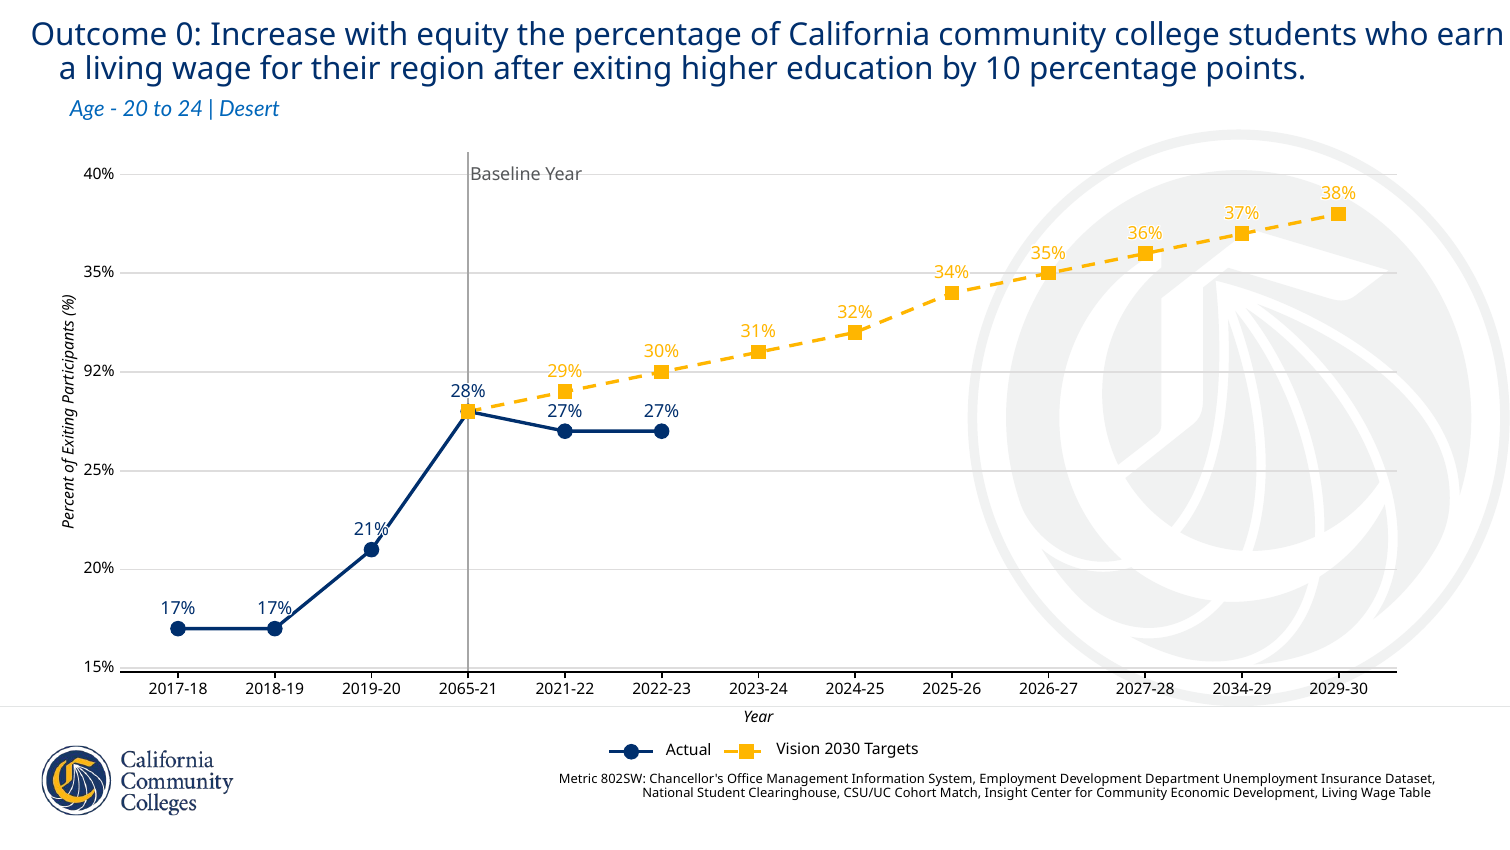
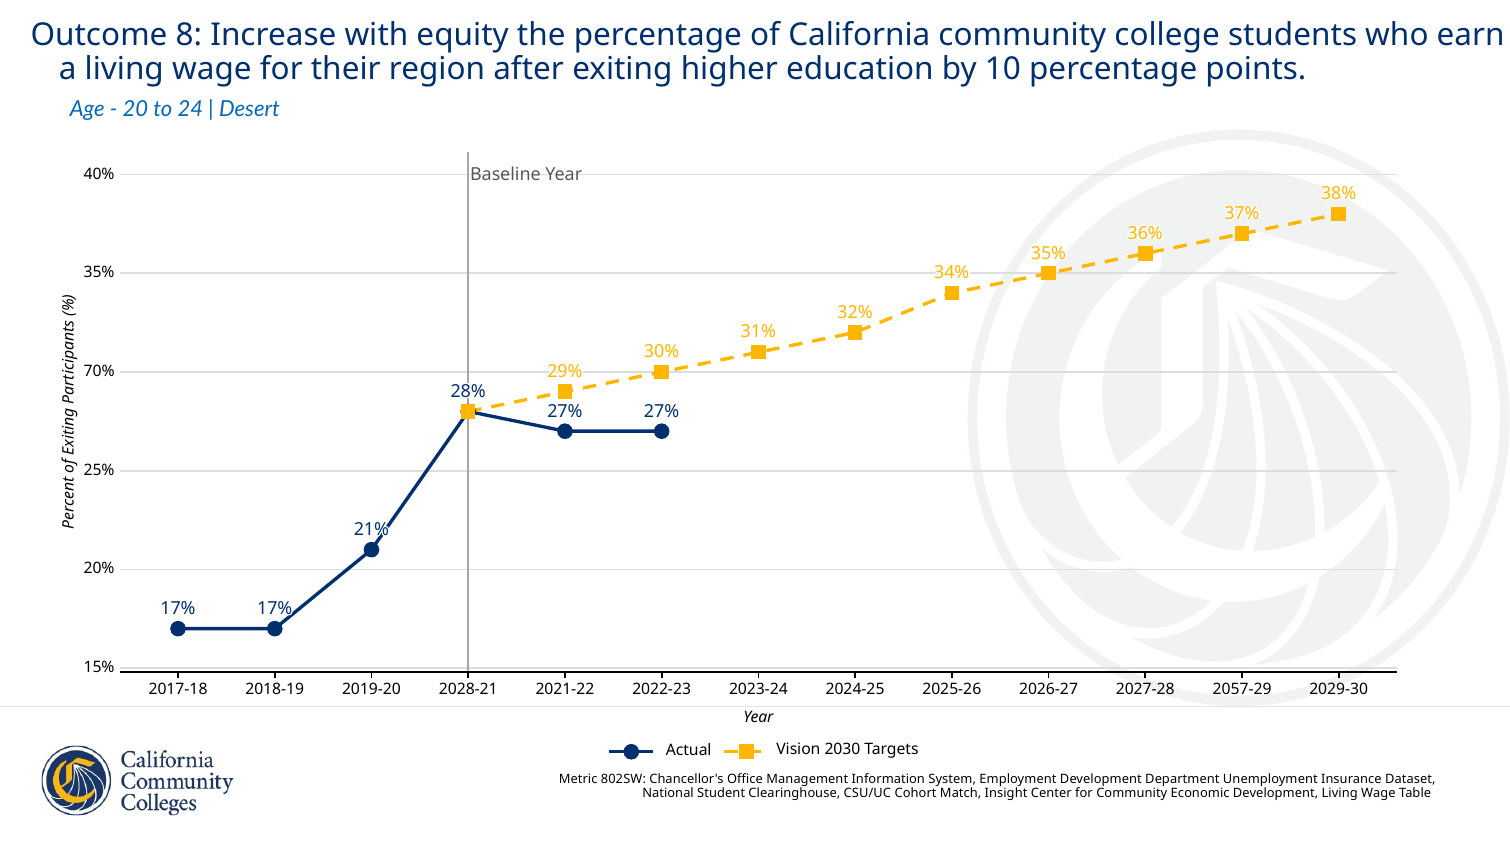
0: 0 -> 8 (189, 35)
92%: 92% -> 70% (99, 371)
2065-21: 2065-21 -> 2028-21 (468, 689)
2034-29: 2034-29 -> 2057-29 (1242, 689)
